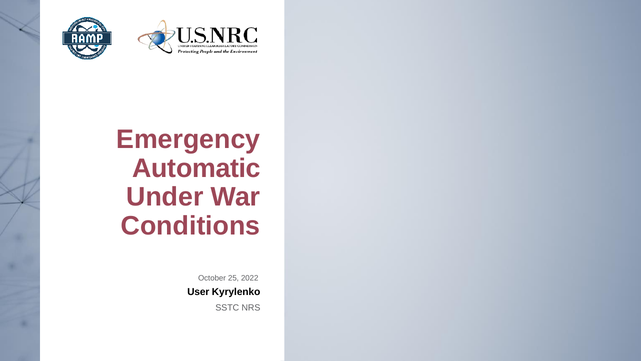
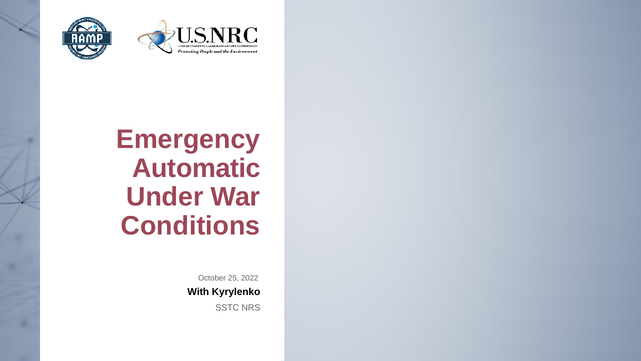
User: User -> With (198, 292)
